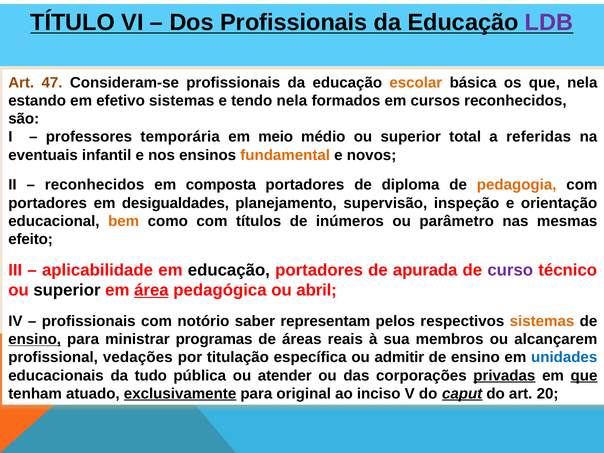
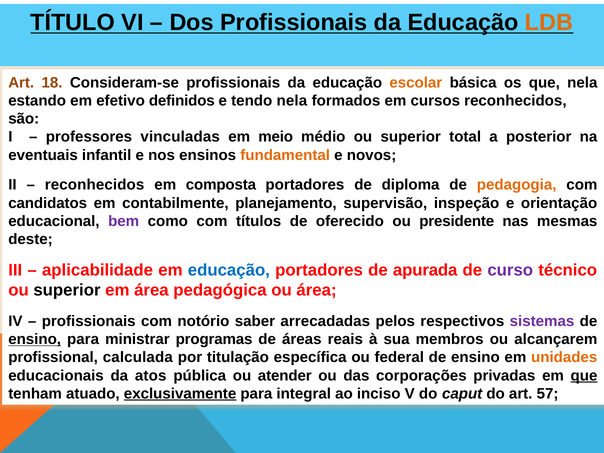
LDB colour: purple -> orange (549, 23)
47: 47 -> 18 (52, 83)
efetivo sistemas: sistemas -> definidos (182, 101)
temporária: temporária -> vinculadas (180, 137)
referidas: referidas -> posterior (539, 137)
portadores: portadores -> candidatos (48, 203)
desigualdades: desigualdades -> contabilmente (175, 203)
bem colour: orange -> purple (124, 221)
inúmeros: inúmeros -> oferecido (350, 221)
parâmetro: parâmetro -> presidente (457, 221)
efeito: efeito -> deste (30, 239)
educação colour: black -> blue (229, 270)
área underline: present -> none (151, 290)
ou abril: abril -> área (317, 290)
representam: representam -> arrecadadas (325, 321)
sistemas colour: orange -> purple (542, 321)
vedações: vedações -> calculada (138, 357)
admitir: admitir -> federal (399, 357)
unidades colour: blue -> orange (564, 357)
tudo: tudo -> atos (151, 376)
privadas underline: present -> none (504, 376)
original: original -> integral (304, 394)
caput underline: present -> none (462, 394)
20: 20 -> 57 (548, 394)
